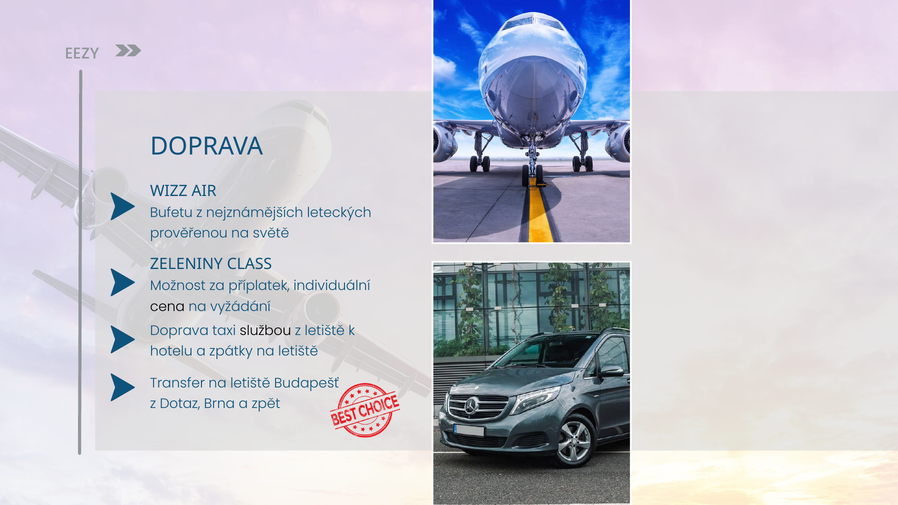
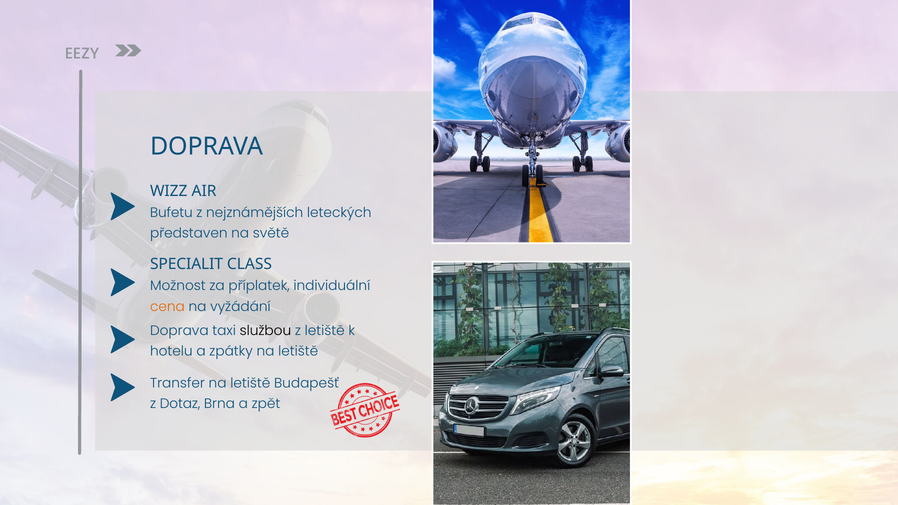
prověřenou: prověřenou -> představen (189, 233)
ZELENINY: ZELENINY -> SPECIALIT (187, 264)
cena colour: black -> orange (167, 307)
